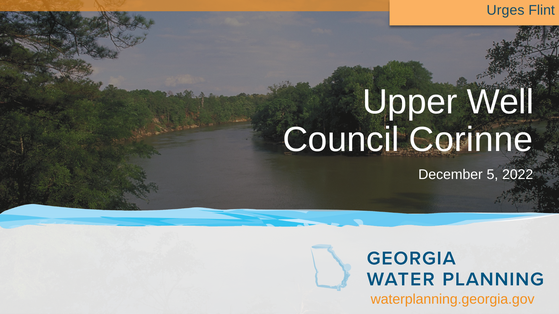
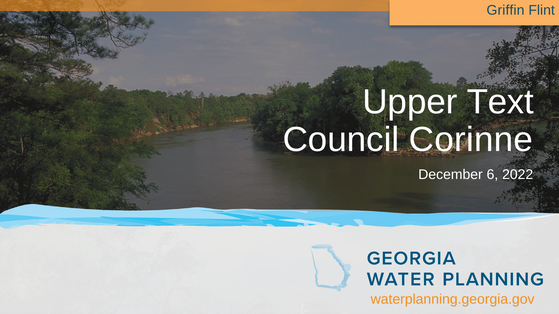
Urges: Urges -> Griffin (506, 10)
Well: Well -> Text (500, 102)
5: 5 -> 6 (492, 175)
